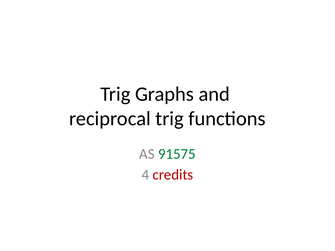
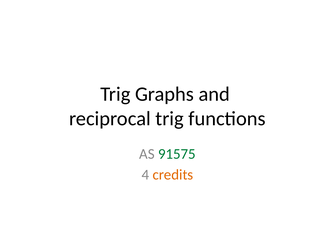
credits colour: red -> orange (173, 175)
